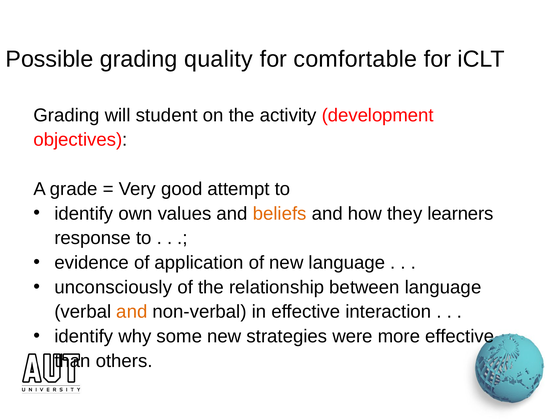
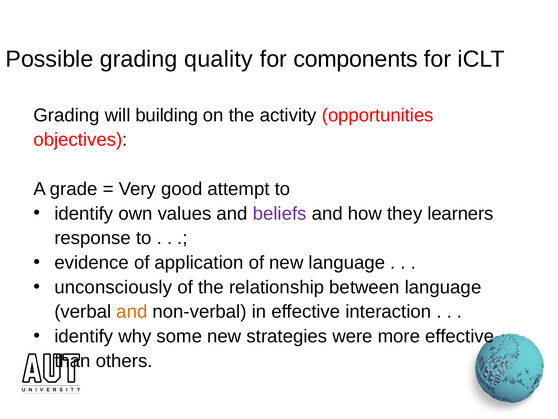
comfortable: comfortable -> components (356, 59)
student: student -> building (167, 115)
development: development -> opportunities (378, 115)
beliefs colour: orange -> purple (280, 213)
